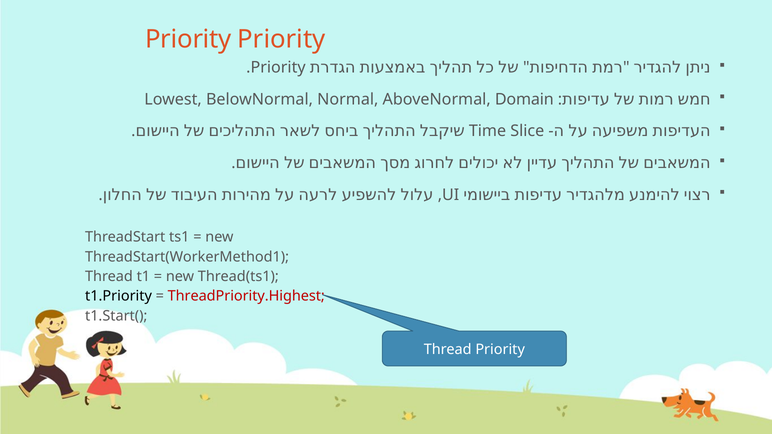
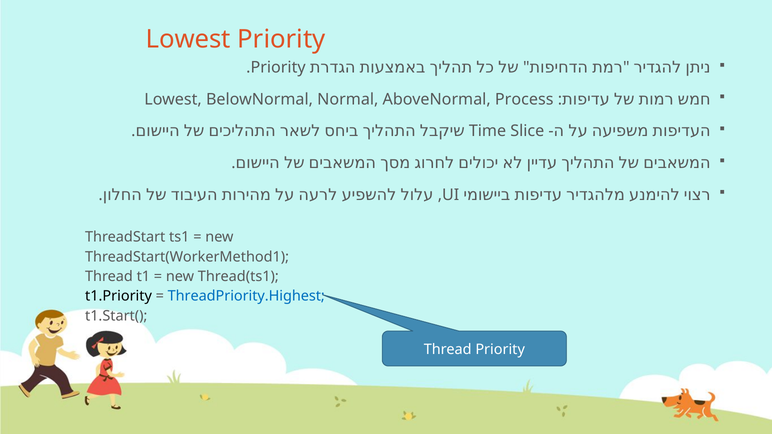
Priority: Priority -> Lowest (188, 39)
Domain: Domain -> Process (524, 99)
ThreadPriority.Highest colour: red -> blue (246, 296)
